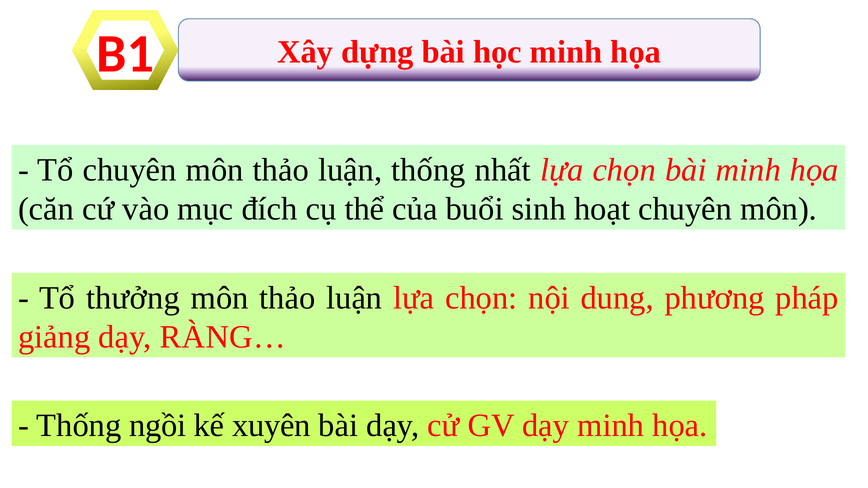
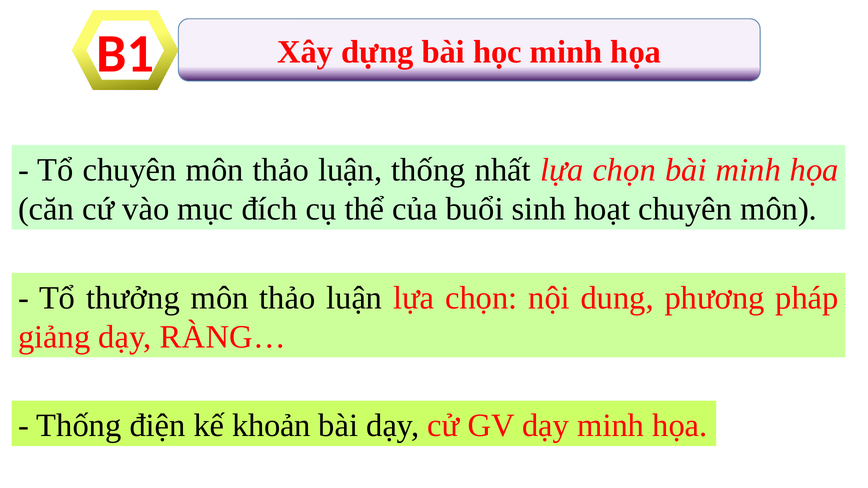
ngồi: ngồi -> điện (158, 426)
xuyên: xuyên -> khoản (272, 426)
